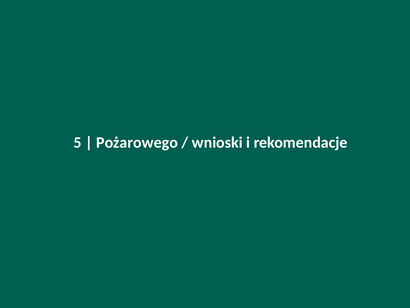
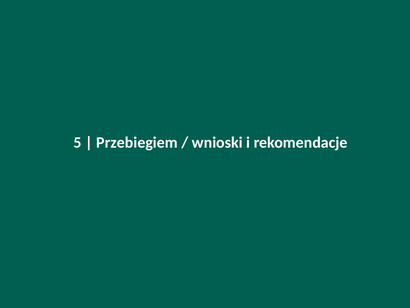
Pożarowego: Pożarowego -> Przebiegiem (137, 142)
